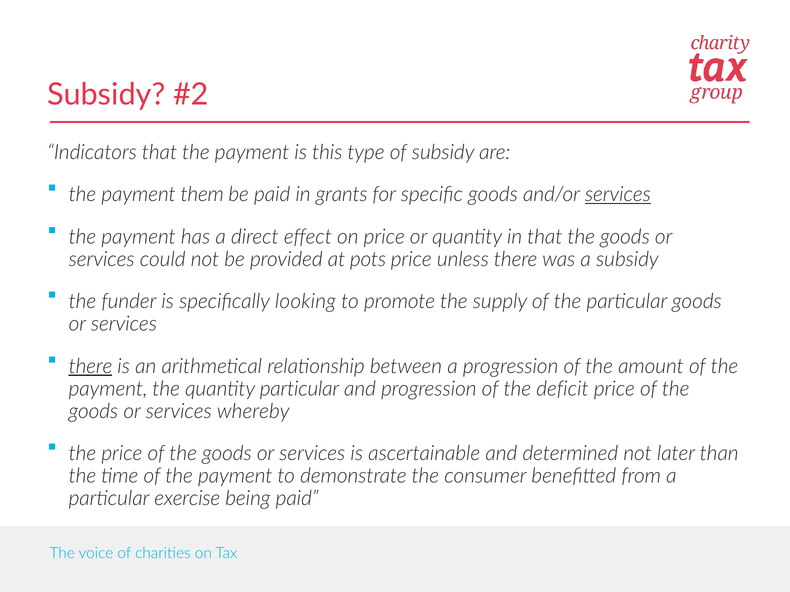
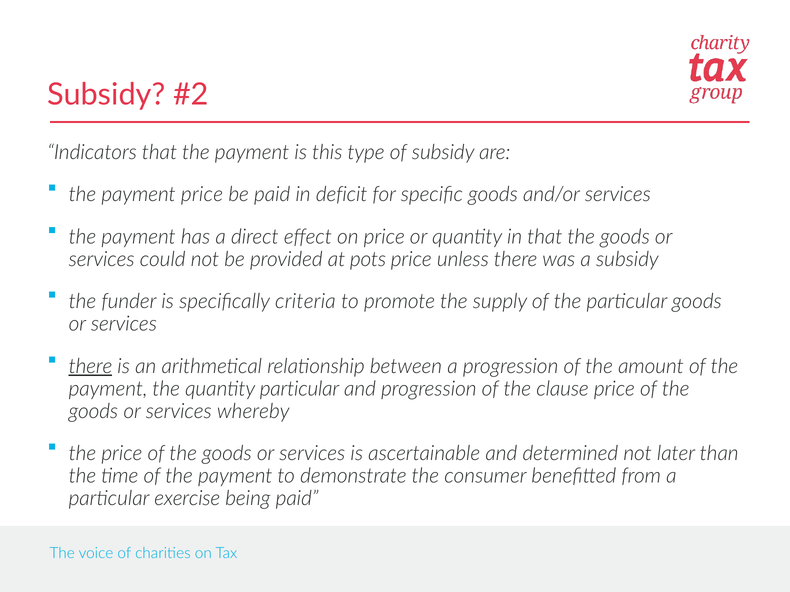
payment them: them -> price (202, 195)
grants: grants -> deficit (342, 195)
services underline: present -> none (618, 195)
looking: looking -> criteria (305, 302)
deficit: deficit -> clause (563, 389)
